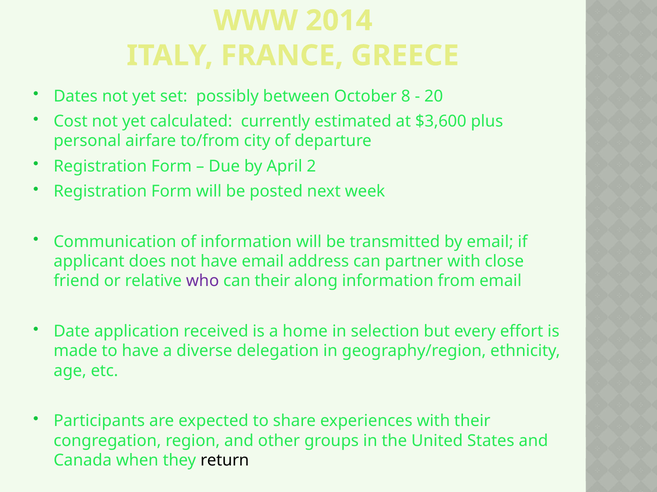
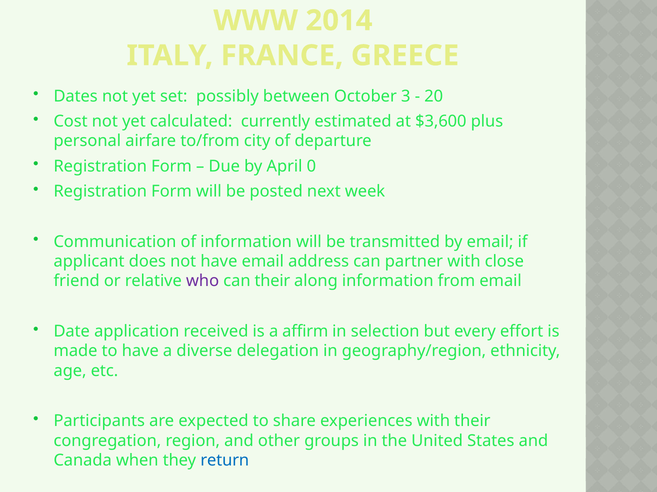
8: 8 -> 3 (406, 96)
2: 2 -> 0 (311, 166)
home: home -> affirm (305, 332)
return colour: black -> blue (225, 461)
